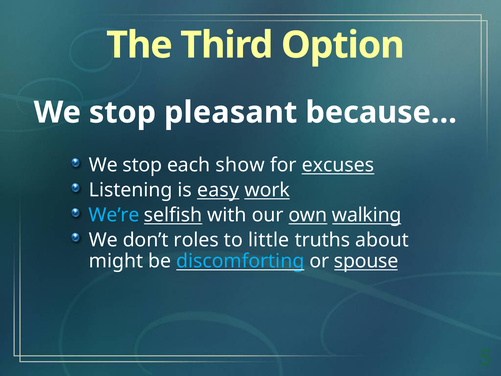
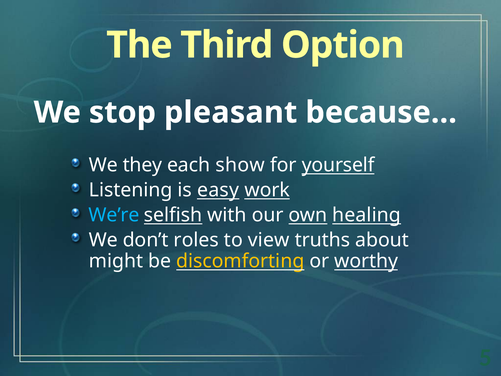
stop: stop -> they (142, 165)
excuses: excuses -> yourself (338, 165)
walking: walking -> healing (367, 215)
little: little -> view (269, 240)
discomforting colour: light blue -> yellow (240, 261)
spouse: spouse -> worthy (366, 261)
